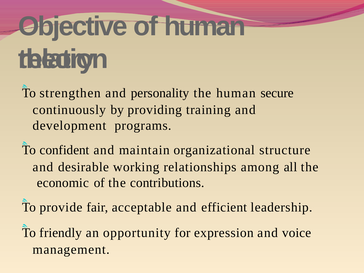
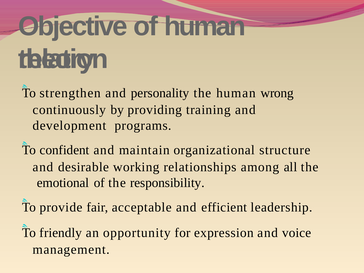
secure: secure -> wrong (277, 93)
economic: economic -> emotional (63, 183)
contributions: contributions -> responsibility (167, 183)
